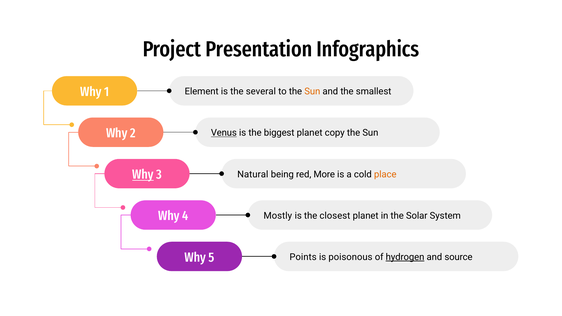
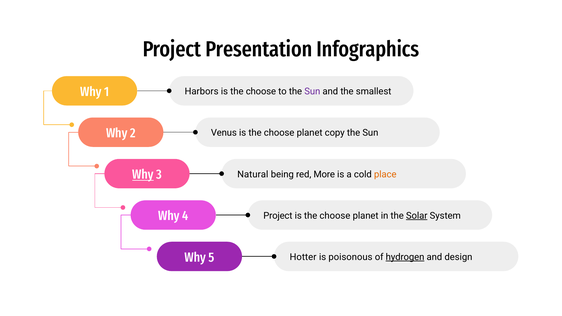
Element: Element -> Harbors (202, 91)
several: several -> choose (261, 91)
Sun colour: orange -> purple (312, 91)
Venus underline: present -> none (224, 133)
biggest: biggest -> choose (279, 133)
4 Mostly: Mostly -> Project (278, 216)
closest: closest -> choose (335, 216)
Solar underline: none -> present (417, 216)
Points: Points -> Hotter (303, 257)
source: source -> design (458, 257)
